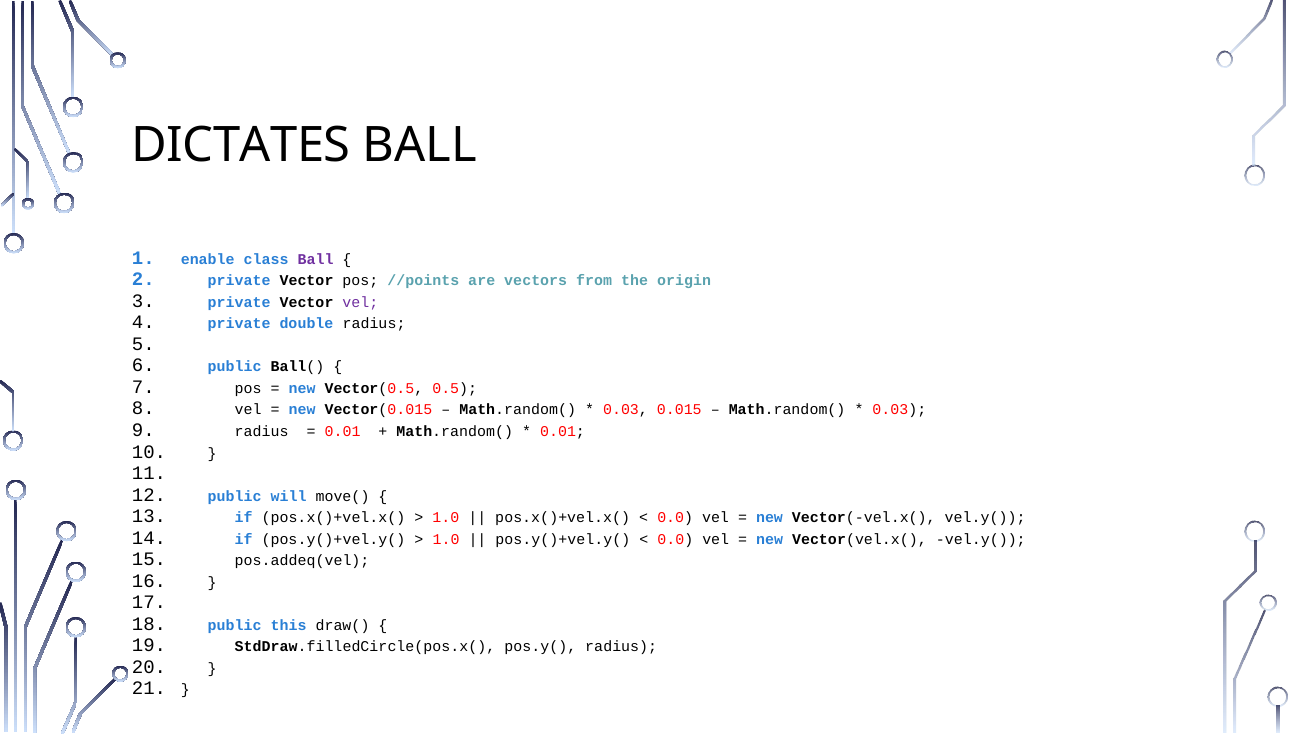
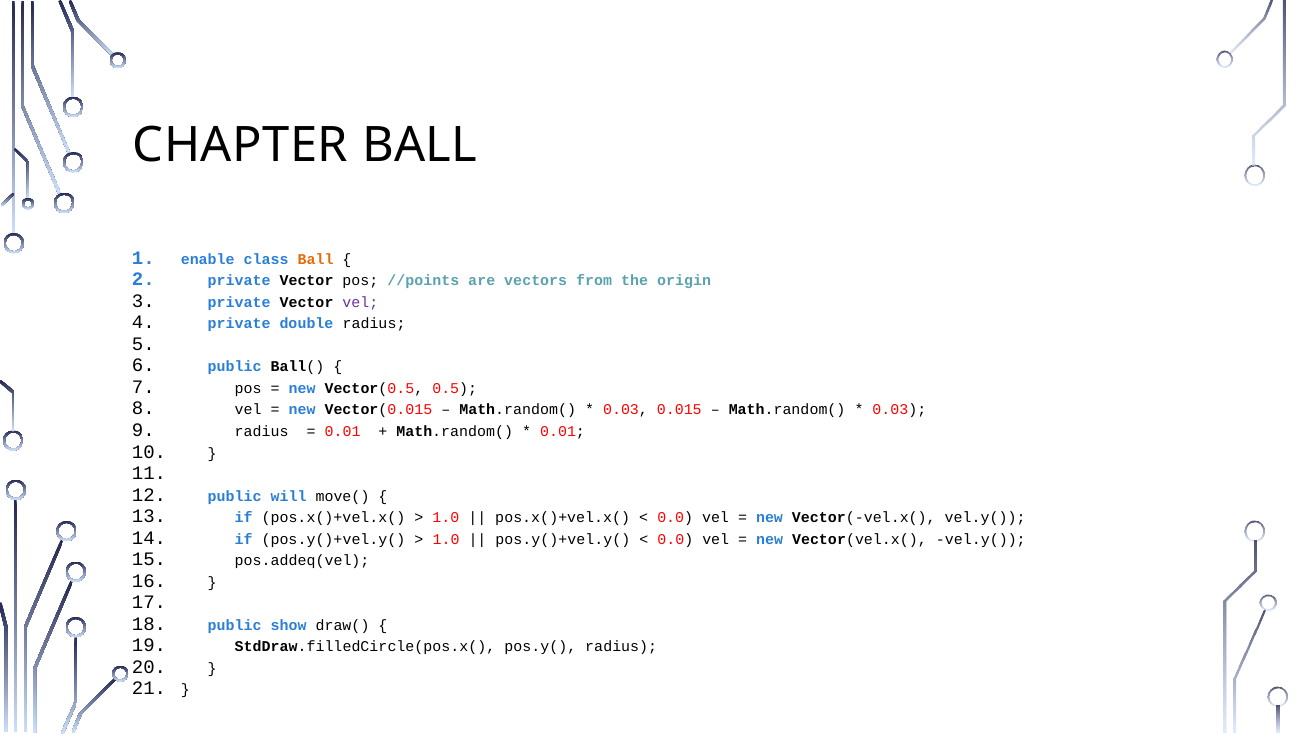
DICTATES: DICTATES -> CHAPTER (241, 145)
Ball colour: purple -> orange (316, 259)
this: this -> show (289, 625)
